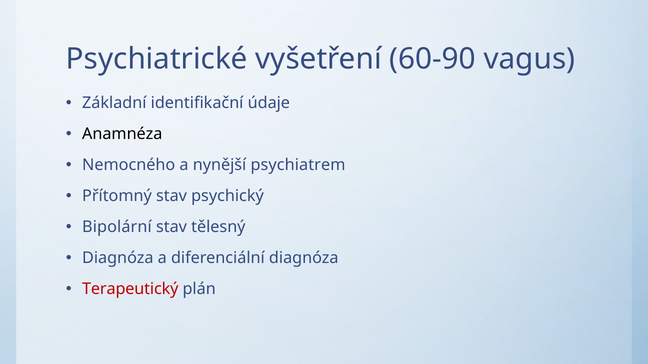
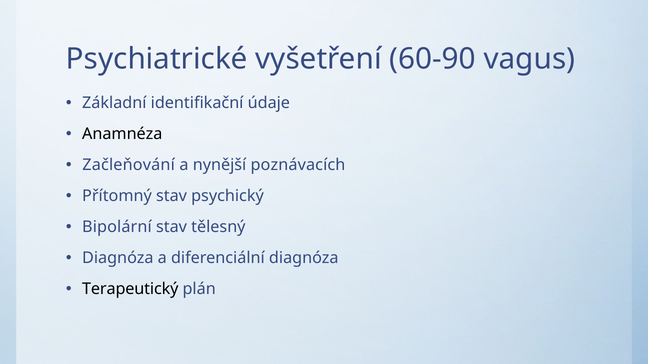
Nemocného: Nemocného -> Začleňování (129, 165)
psychiatrem: psychiatrem -> poznávacích (298, 165)
Terapeutický colour: red -> black (130, 290)
